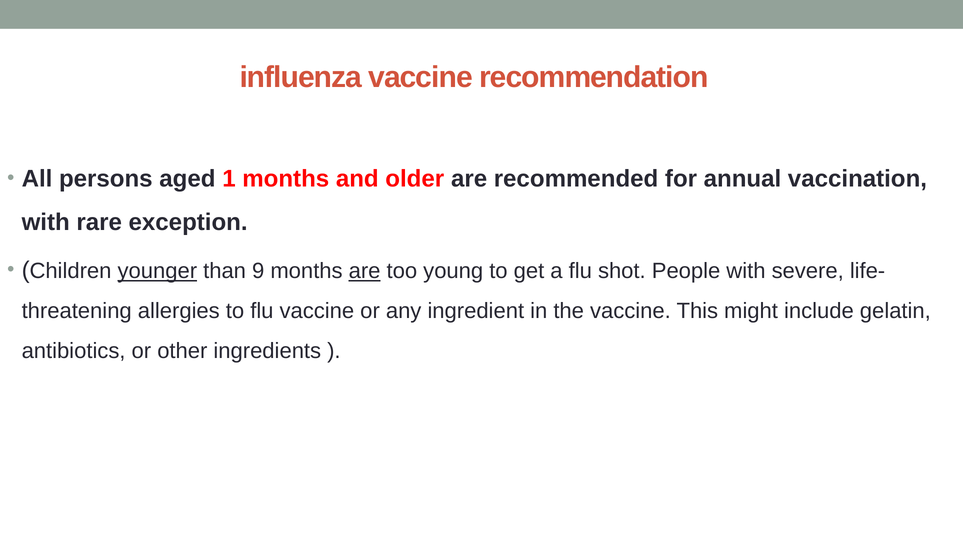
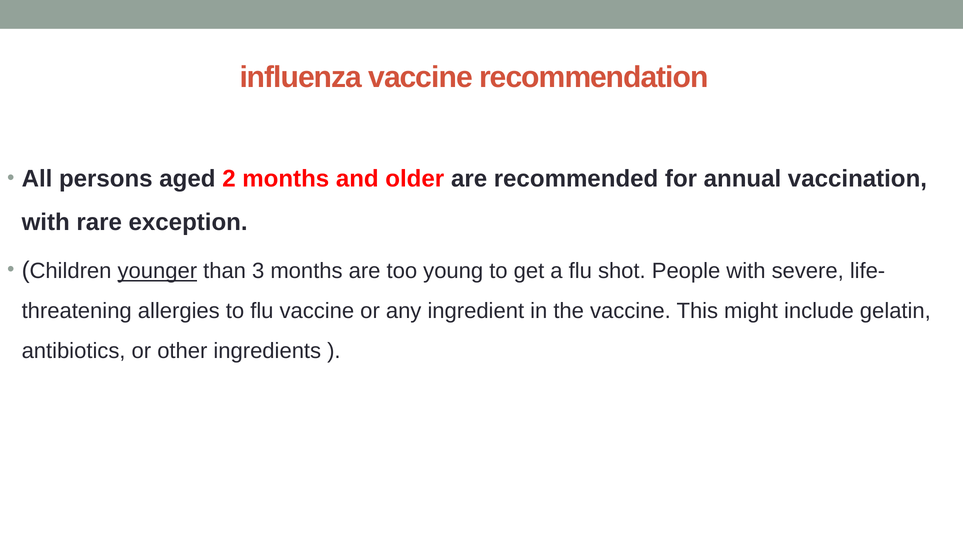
1: 1 -> 2 (229, 179)
9: 9 -> 3 (258, 271)
are underline: present -> none (365, 271)
